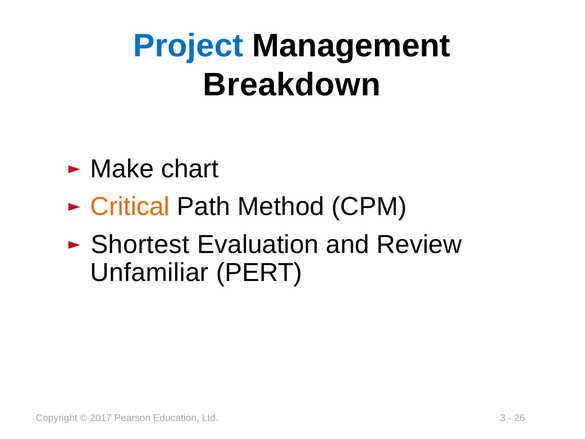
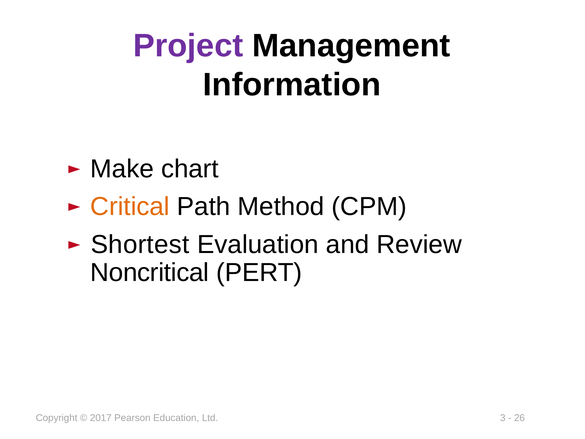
Project colour: blue -> purple (188, 46)
Breakdown: Breakdown -> Information (292, 85)
Unfamiliar: Unfamiliar -> Noncritical (150, 272)
